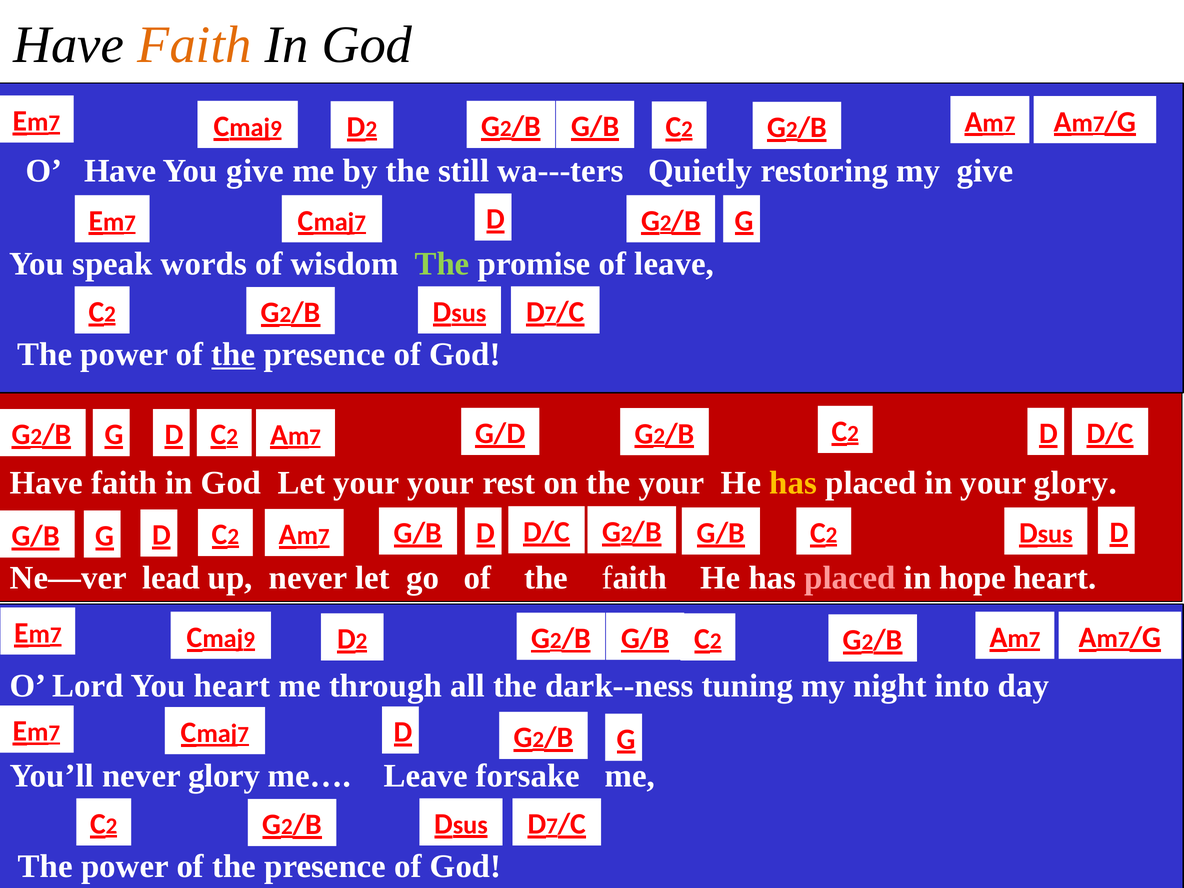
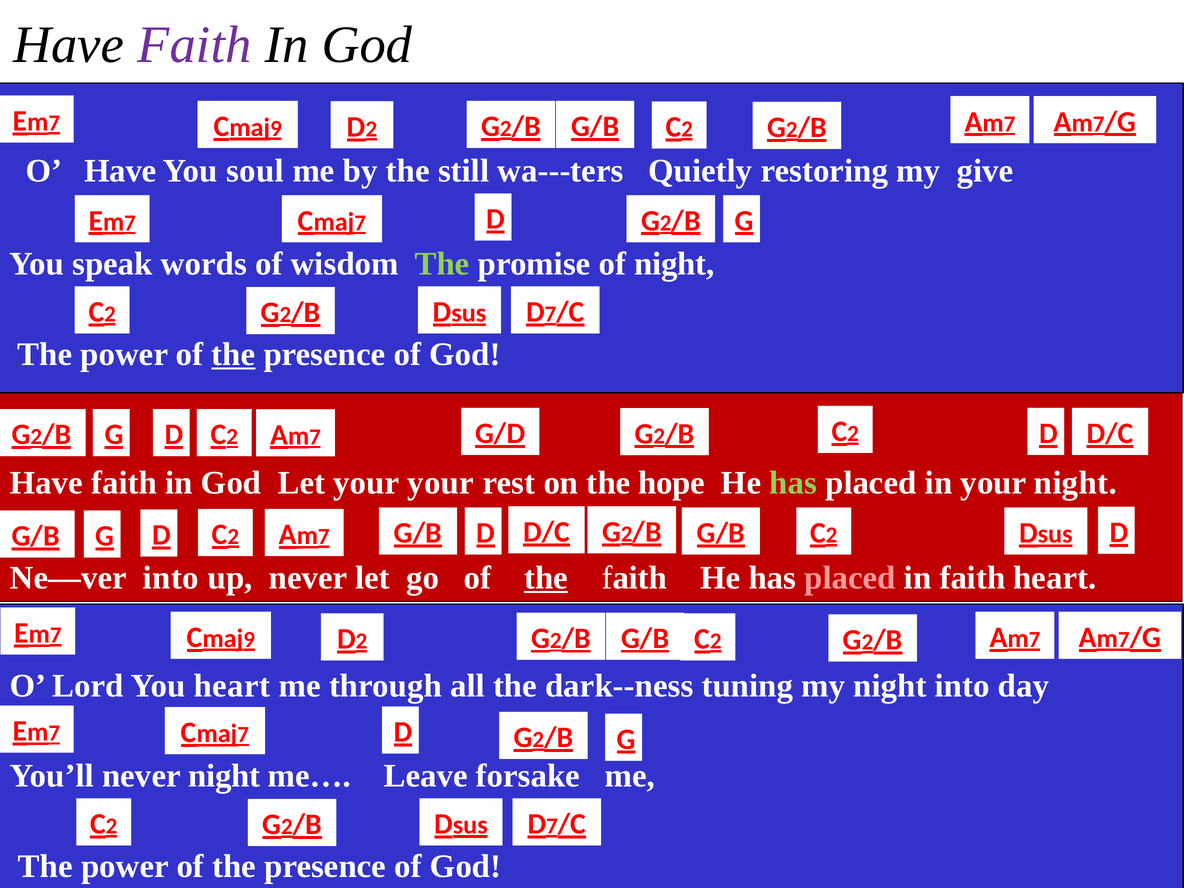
Faith colour: orange -> purple (194, 45)
You give: give -> soul (255, 171)
of leave: leave -> night (674, 264)
the your: your -> hope (672, 483)
has colour: yellow -> light green (793, 483)
your glory: glory -> night (1075, 483)
Ne—ver lead: lead -> into (171, 578)
the underline: none -> present (546, 578)
in hope: hope -> faith (972, 578)
never glory: glory -> night (224, 776)
